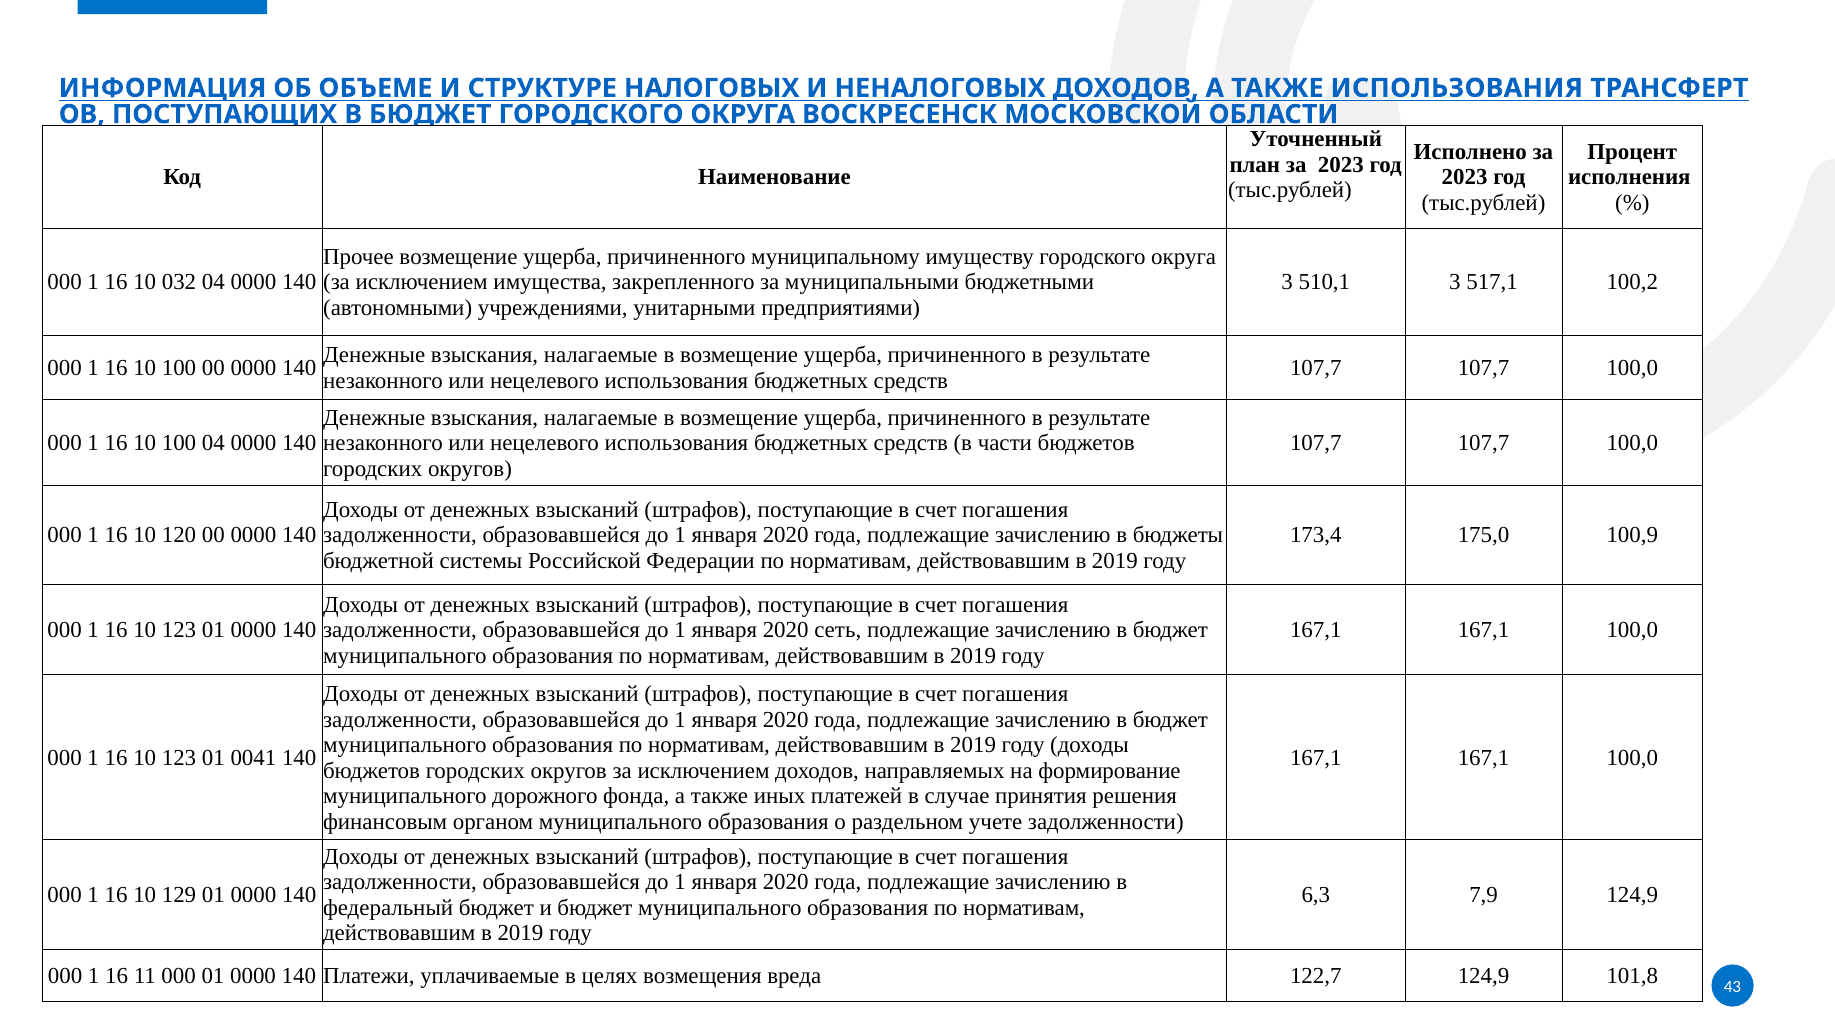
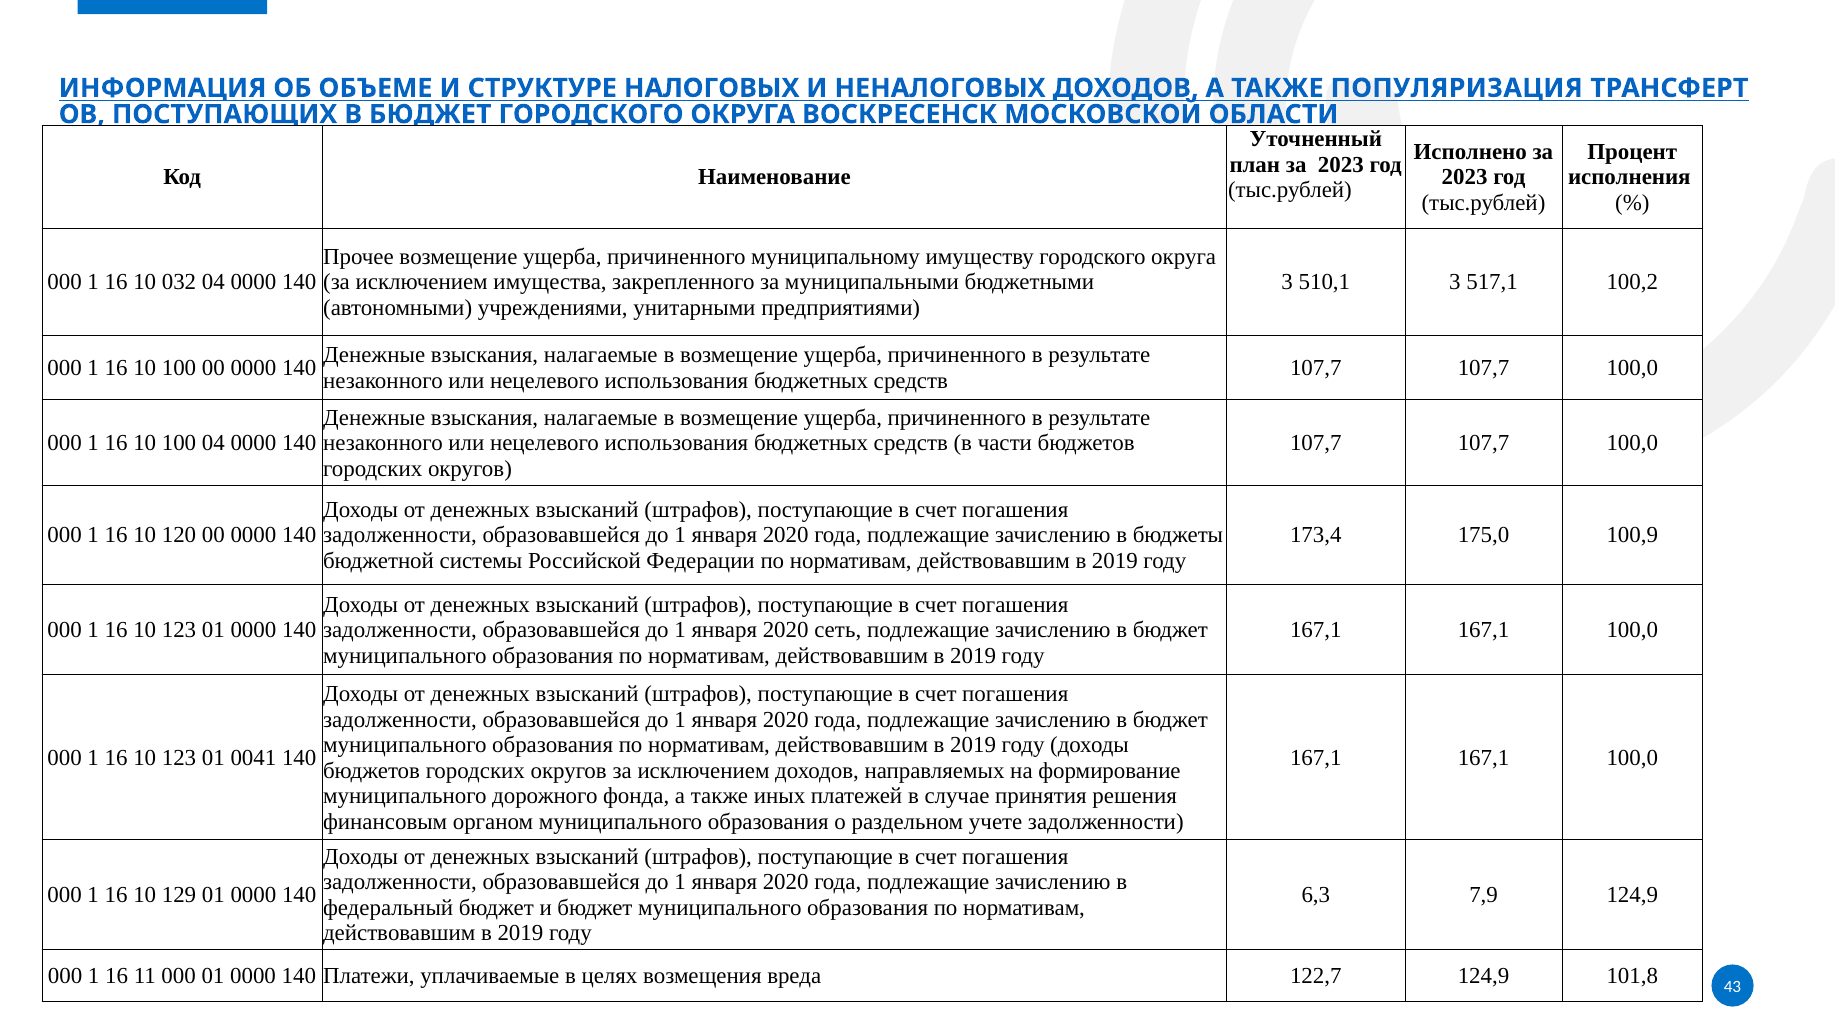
ТАКЖЕ ИСПОЛЬЗОВАНИЯ: ИСПОЛЬЗОВАНИЯ -> ПОПУЛЯРИЗАЦИЯ (1457, 88)
